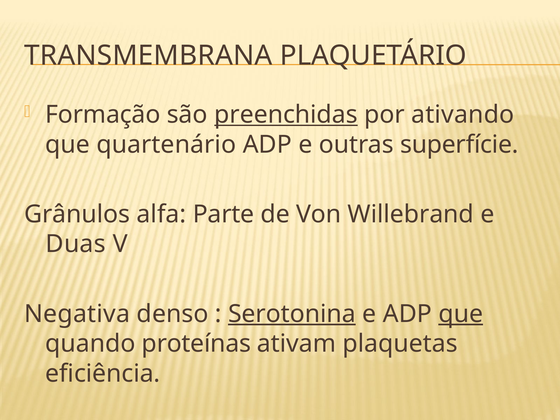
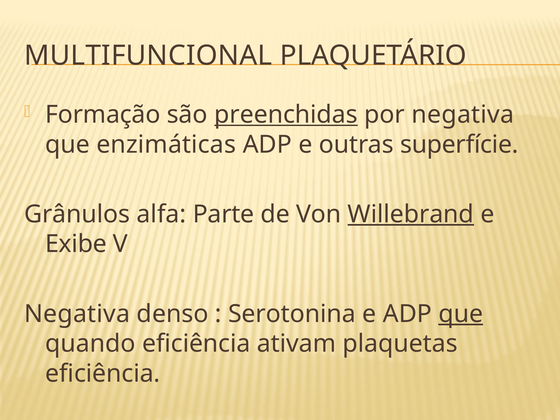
TRANSMEMBRANA: TRANSMEMBRANA -> MULTIFUNCIONAL (148, 56)
por ativando: ativando -> negativa (463, 115)
quartenário: quartenário -> enzimáticas (166, 144)
Willebrand underline: none -> present (411, 214)
Duas: Duas -> Exibe (76, 244)
Serotonina underline: present -> none (292, 314)
quando proteínas: proteínas -> eficiência (196, 344)
